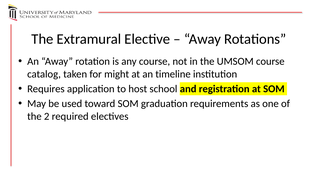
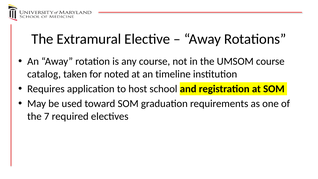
might: might -> noted (117, 74)
2: 2 -> 7 (47, 116)
